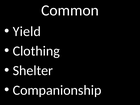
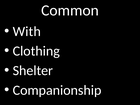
Yield: Yield -> With (27, 31)
